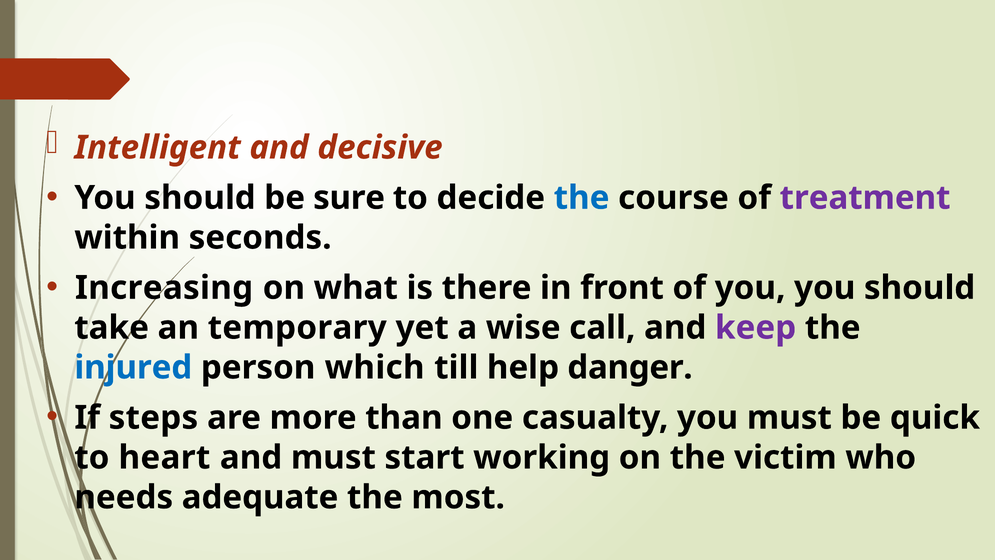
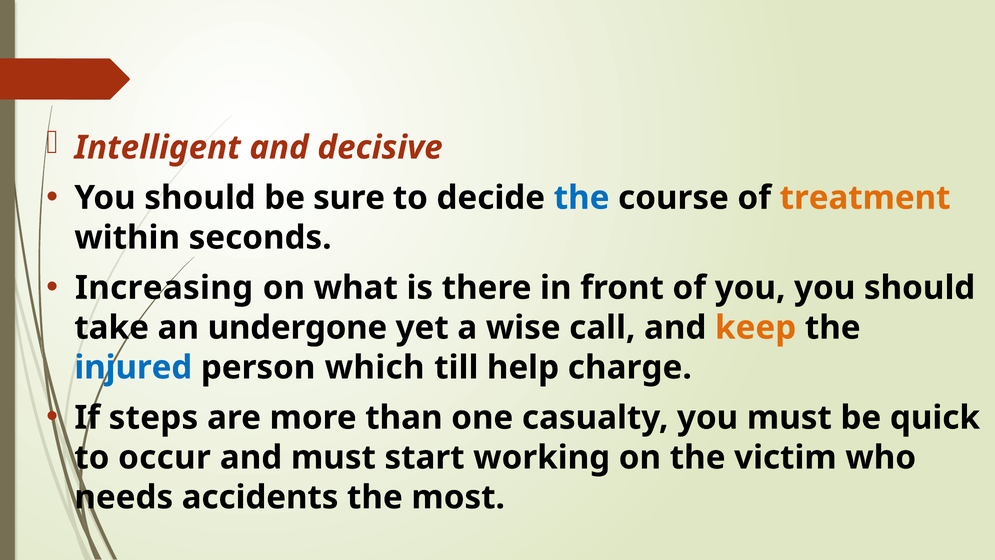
treatment colour: purple -> orange (865, 198)
temporary: temporary -> undergone (297, 328)
keep colour: purple -> orange (756, 328)
danger: danger -> charge (630, 367)
heart: heart -> occur (164, 457)
adequate: adequate -> accidents (260, 497)
